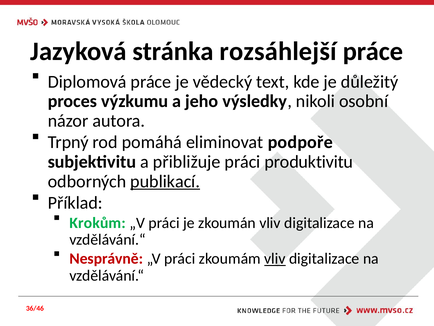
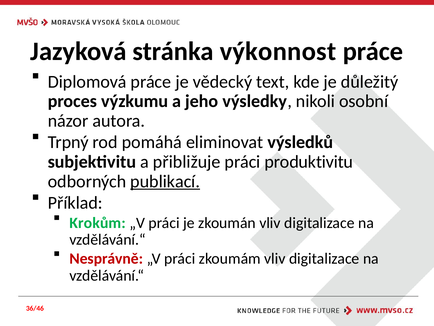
rozsáhlejší: rozsáhlejší -> výkonnost (278, 51)
podpoře: podpoře -> výsledků (300, 142)
vliv underline: present -> none (275, 258)
